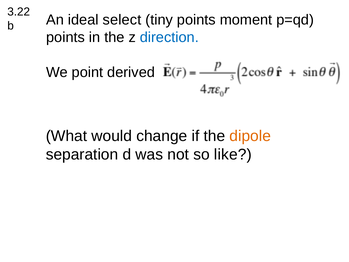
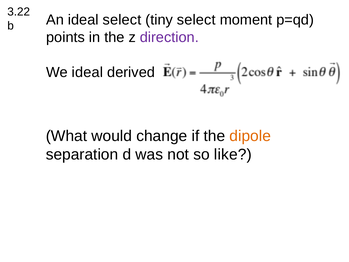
tiny points: points -> select (196, 20)
direction colour: blue -> purple (169, 37)
We point: point -> ideal (87, 72)
